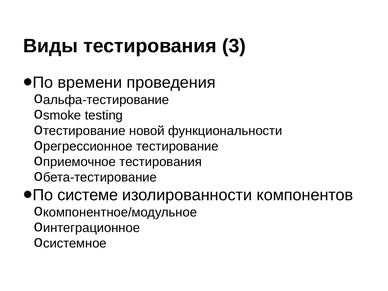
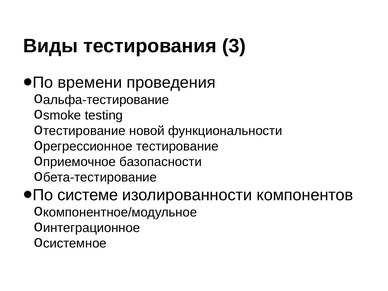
приемочное тестирования: тестирования -> базопасности (161, 162)
